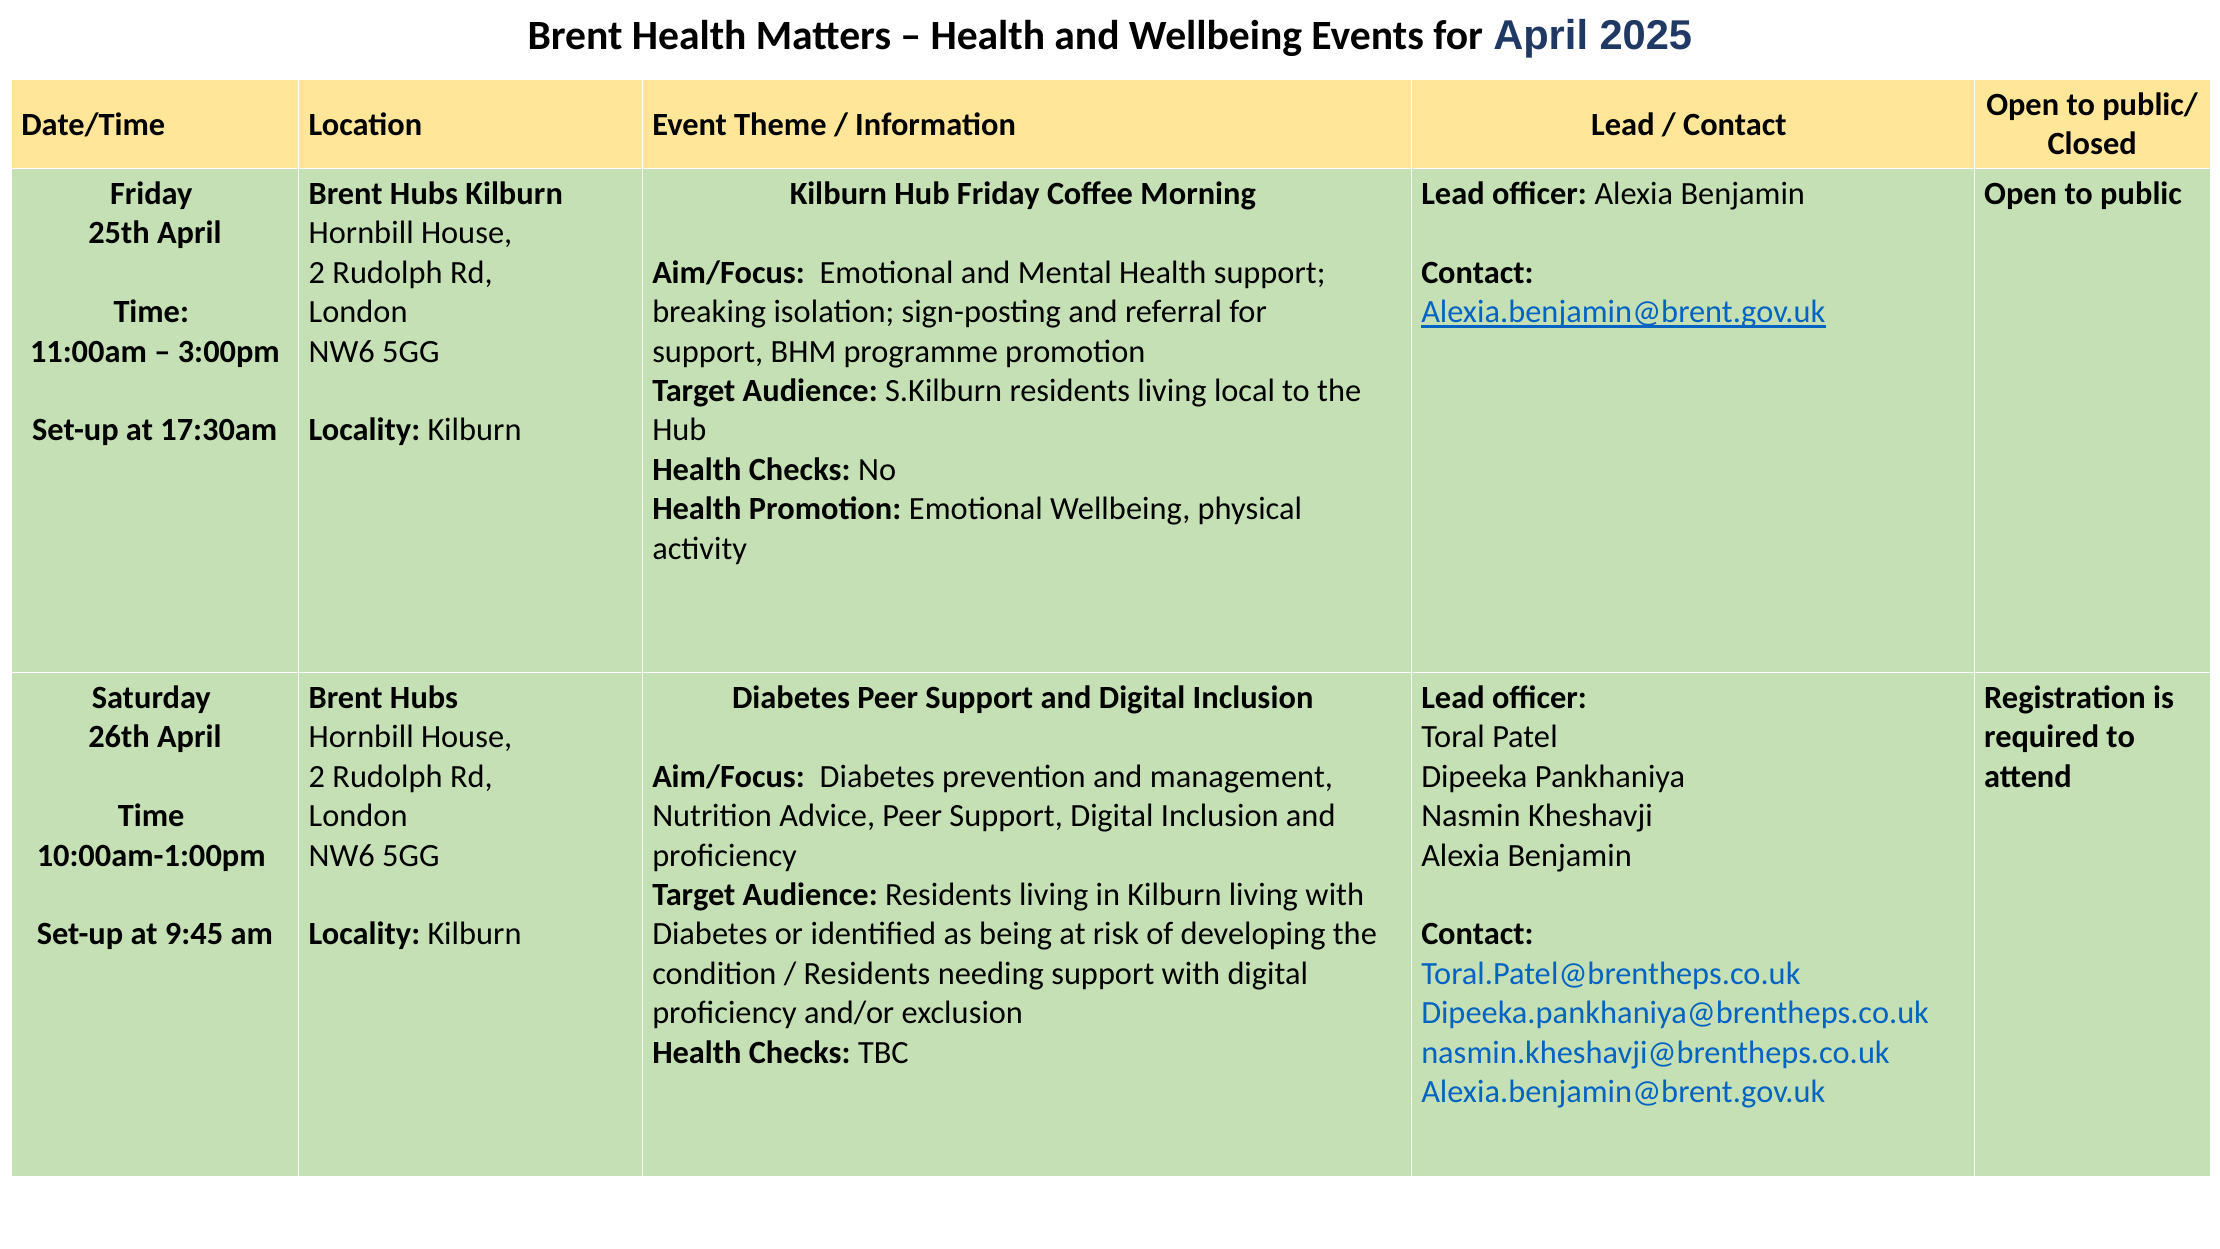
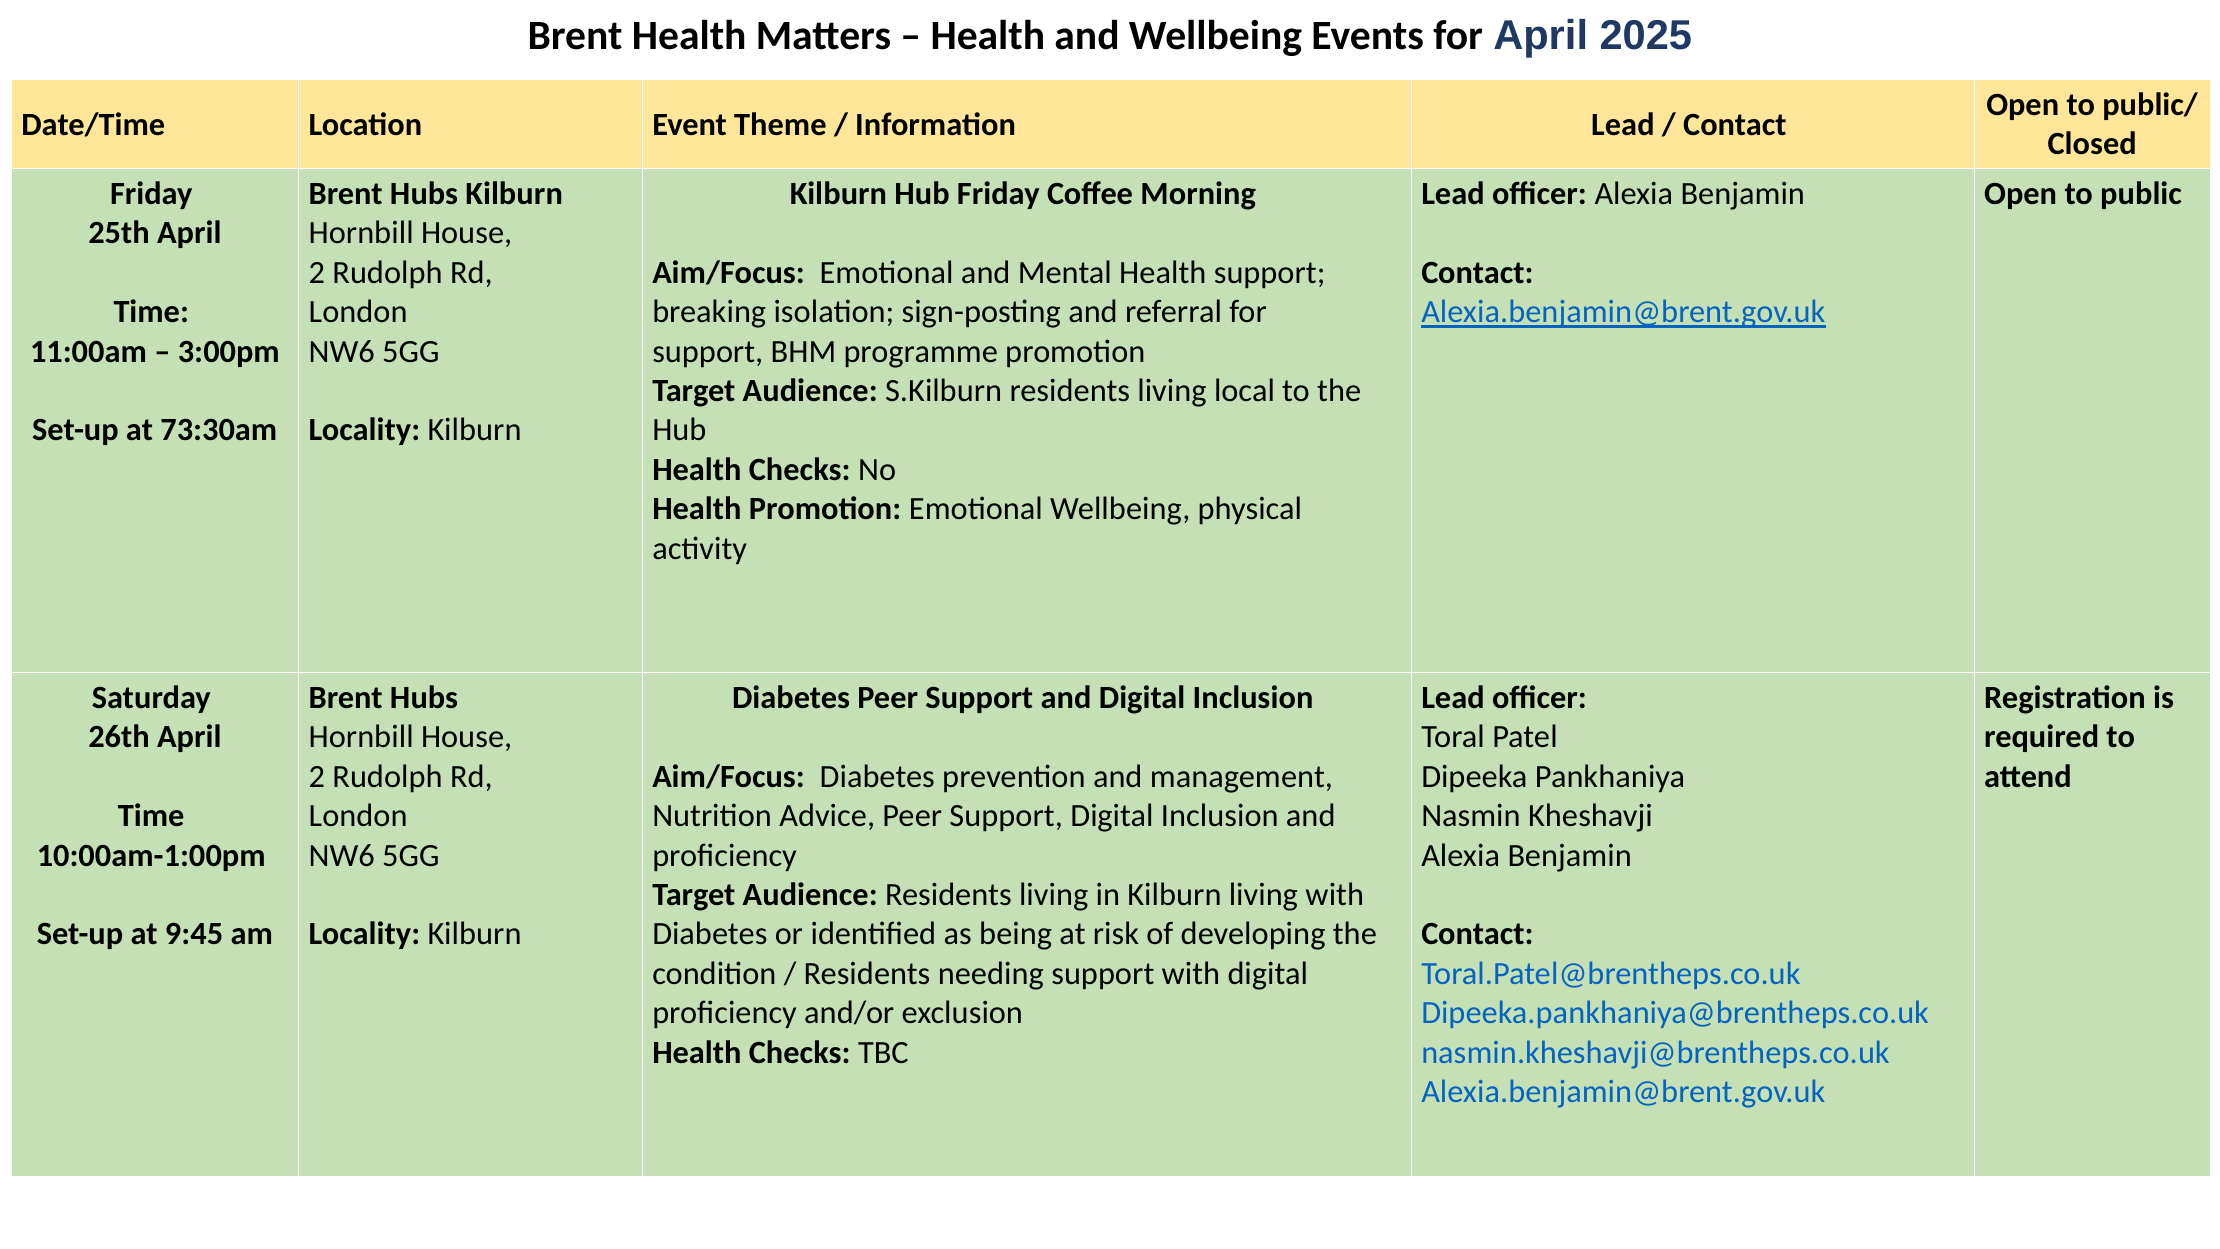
17:30am: 17:30am -> 73:30am (219, 430)
